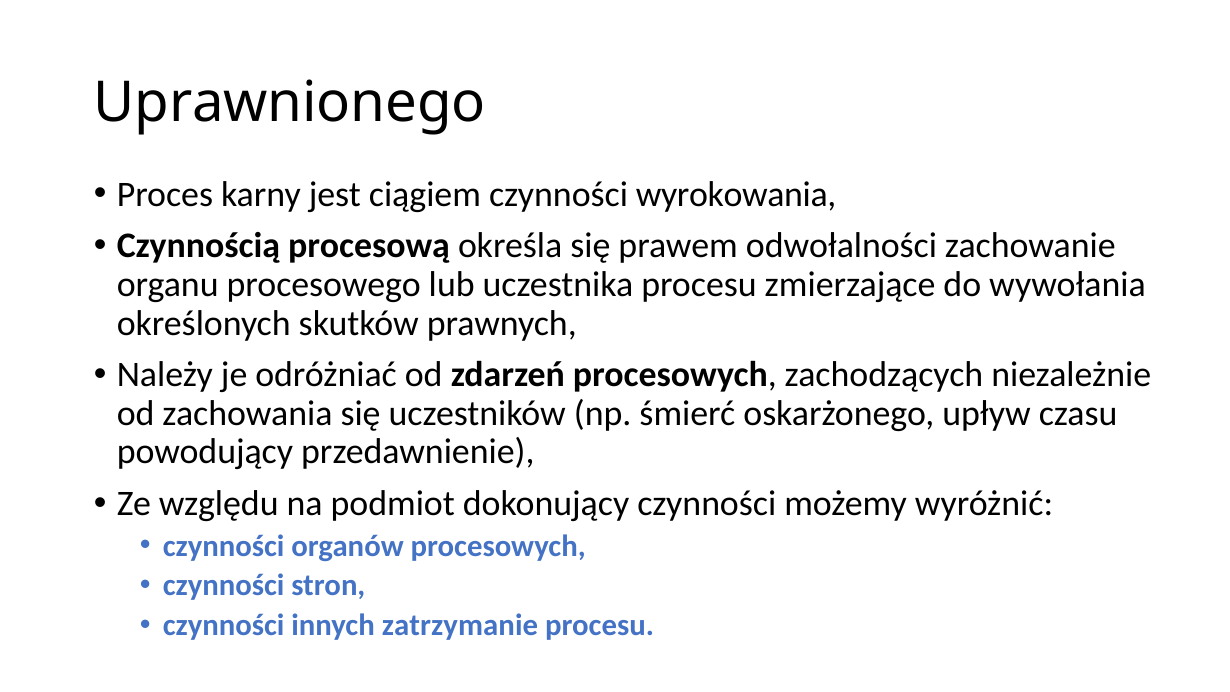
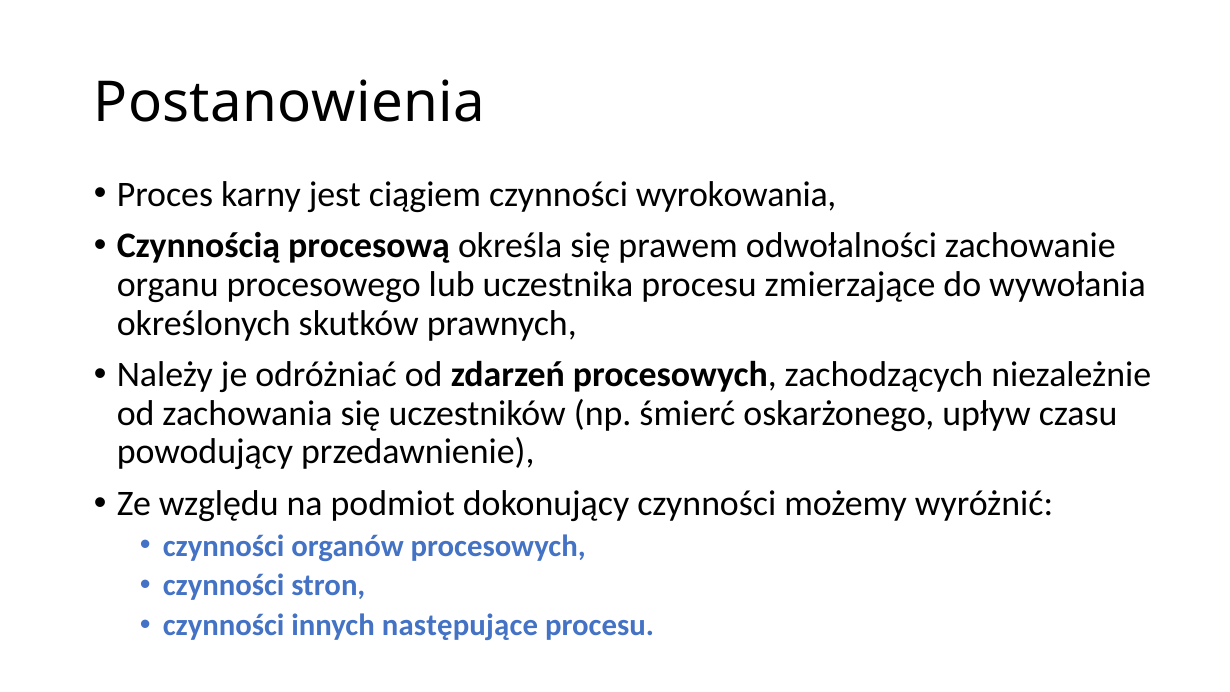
Uprawnionego: Uprawnionego -> Postanowienia (289, 103)
zatrzymanie: zatrzymanie -> następujące (460, 625)
